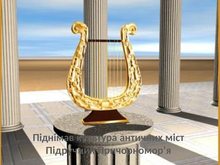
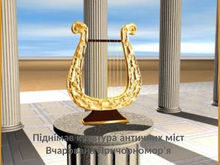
Підручник: Підручник -> Вчарована (70, 150)
